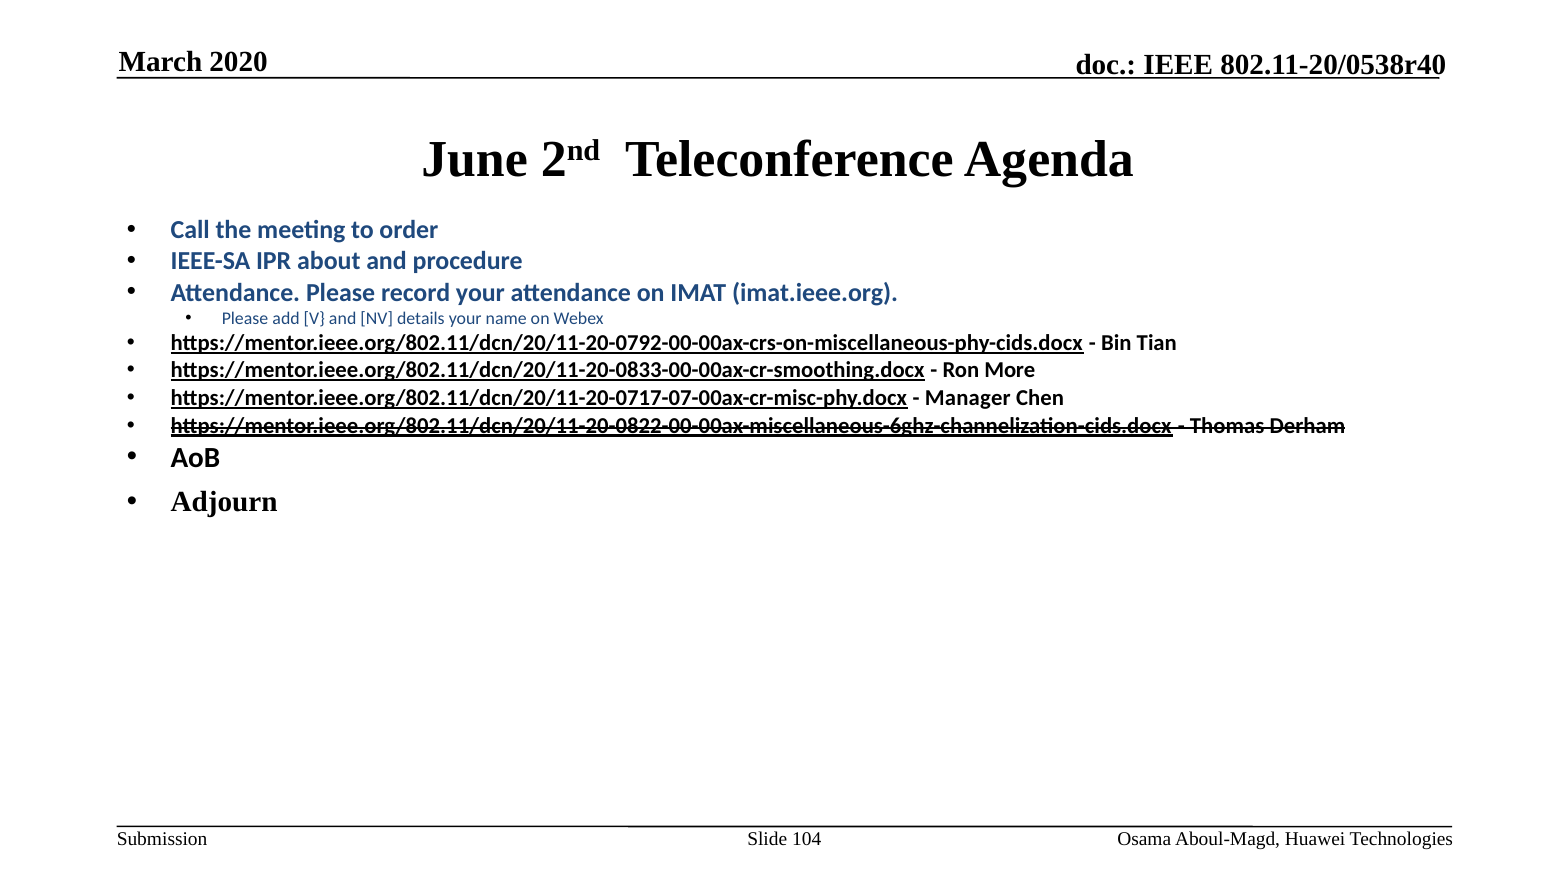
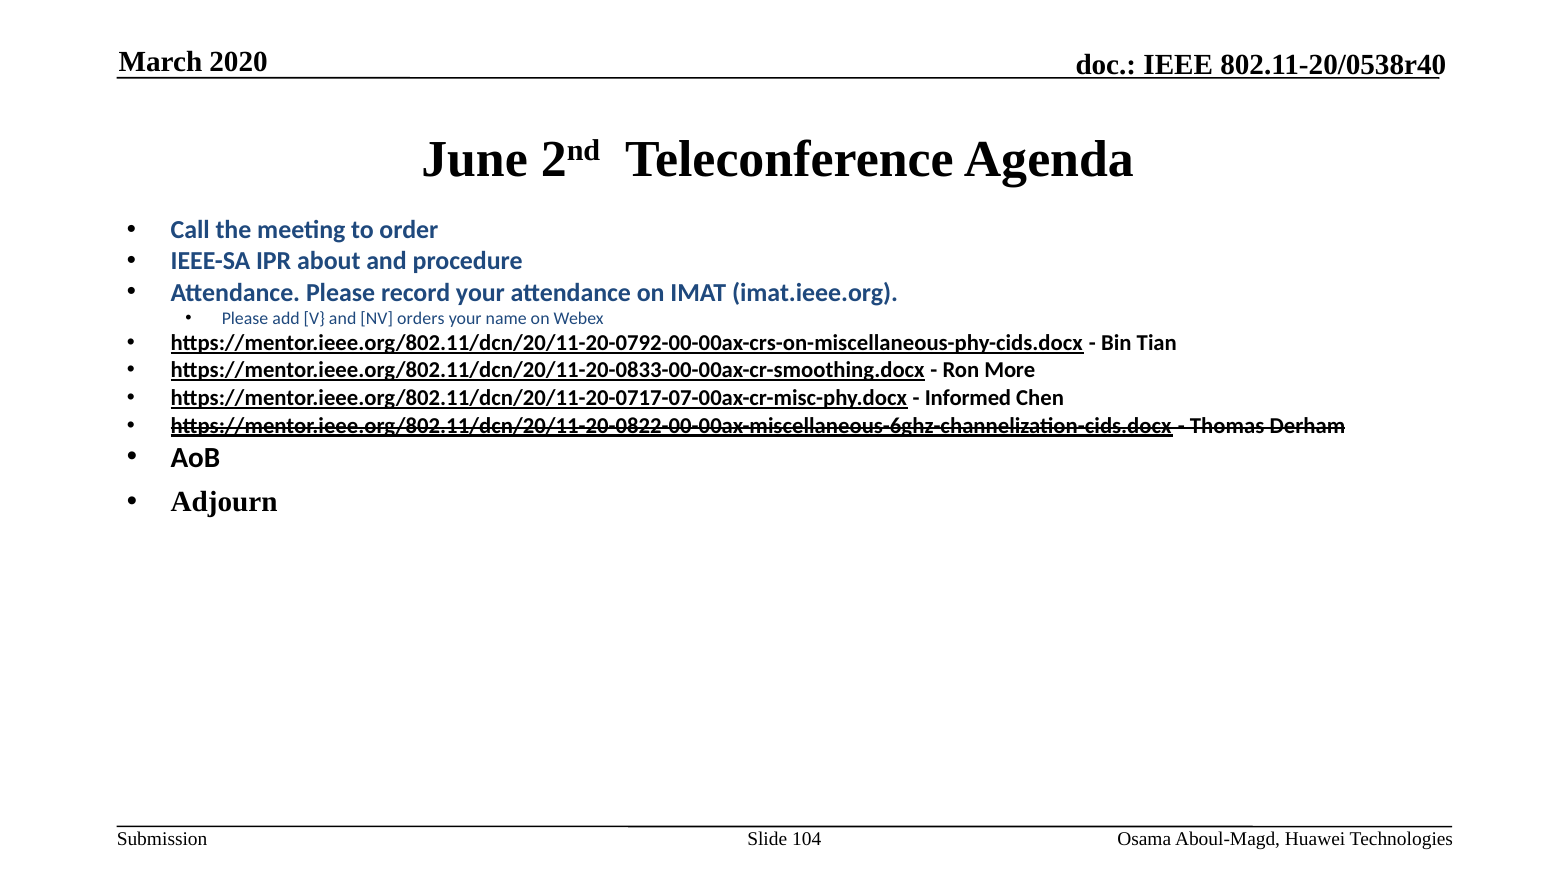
details: details -> orders (421, 318)
Manager: Manager -> Informed (968, 398)
